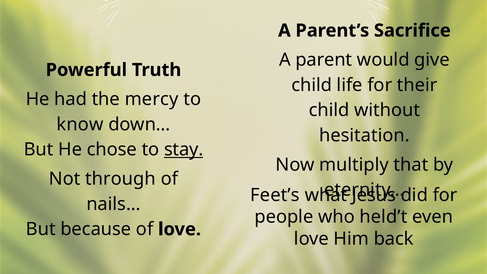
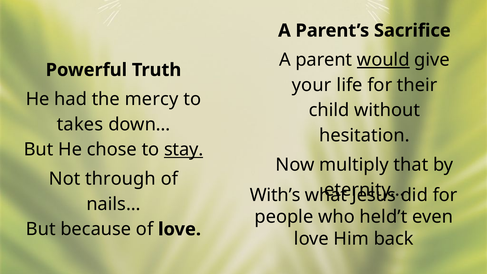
would underline: none -> present (383, 60)
child: child -> your (312, 85)
know: know -> takes (80, 124)
Feet’s: Feet’s -> With’s (275, 195)
